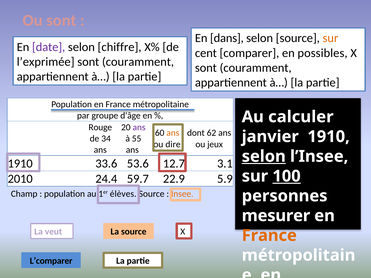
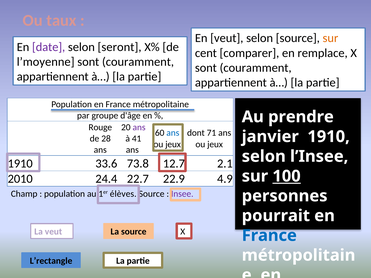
Ou sont: sont -> taux (61, 21)
En dans: dans -> veut (227, 38)
chiffre: chiffre -> seront (120, 47)
possibles: possibles -> remplace (323, 53)
l’exprimée: l’exprimée -> l’moyenne (46, 62)
calculer: calculer -> prendre (301, 117)
ans colour: orange -> blue (173, 133)
62: 62 -> 71 (211, 133)
34: 34 -> 28 (106, 139)
55: 55 -> 41 (137, 139)
dire: dire -> jeux (173, 144)
selon underline: present -> none (264, 157)
53.6: 53.6 -> 73.8 (138, 164)
3.1: 3.1 -> 2.1 (225, 164)
59.7: 59.7 -> 22.7 (138, 179)
5.9: 5.9 -> 4.9 (225, 179)
Insee colour: orange -> purple (182, 194)
mesurer: mesurer -> pourrait (276, 216)
France colour: orange -> blue (269, 236)
L’comparer: L’comparer -> L’rectangle (51, 261)
